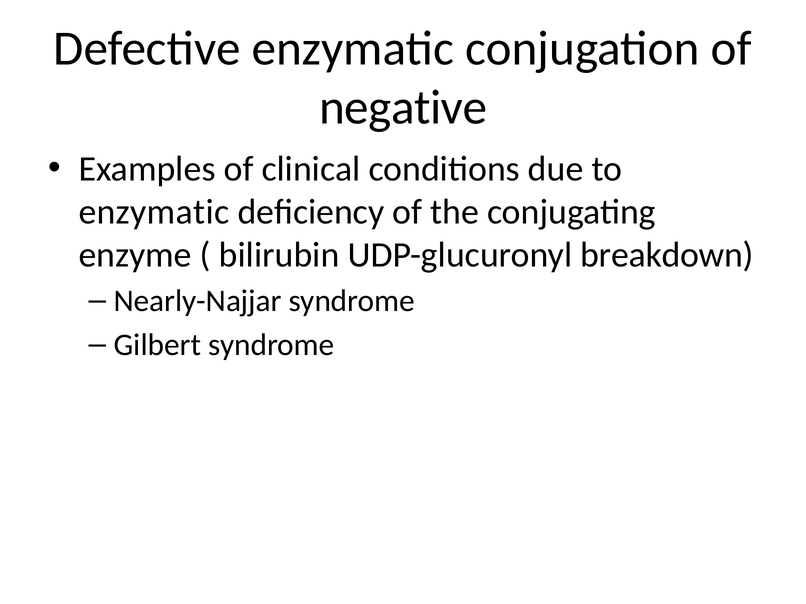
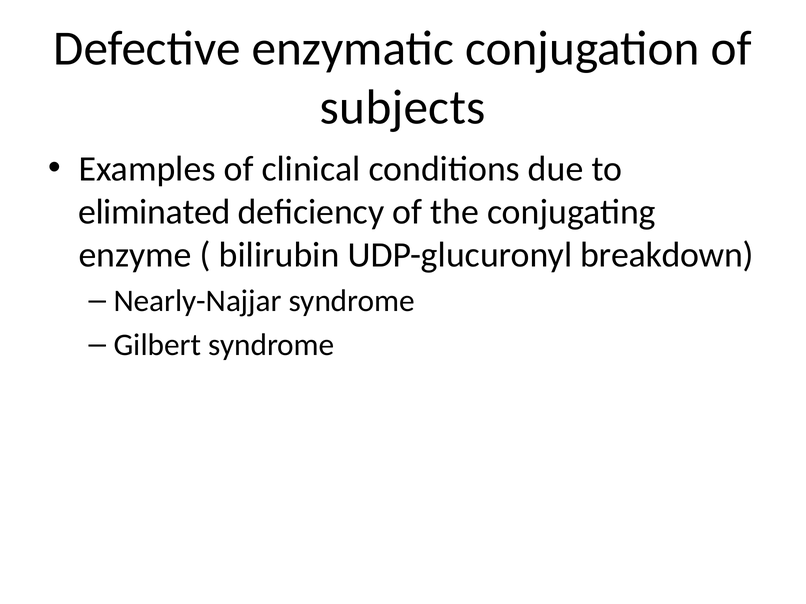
negative: negative -> subjects (403, 108)
enzymatic: enzymatic -> eliminated (154, 212)
